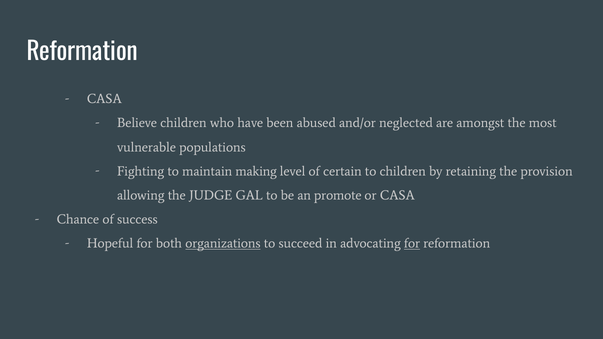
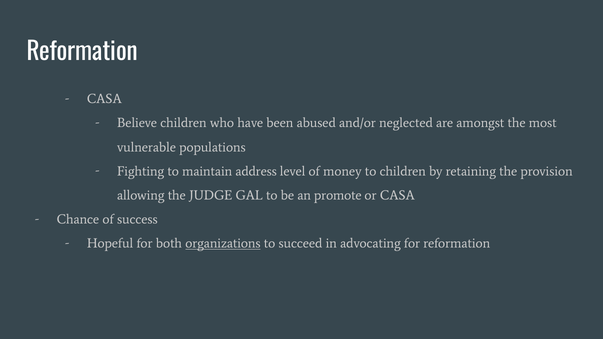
making: making -> address (256, 171)
certain: certain -> money (342, 171)
for underline: present -> none (412, 244)
